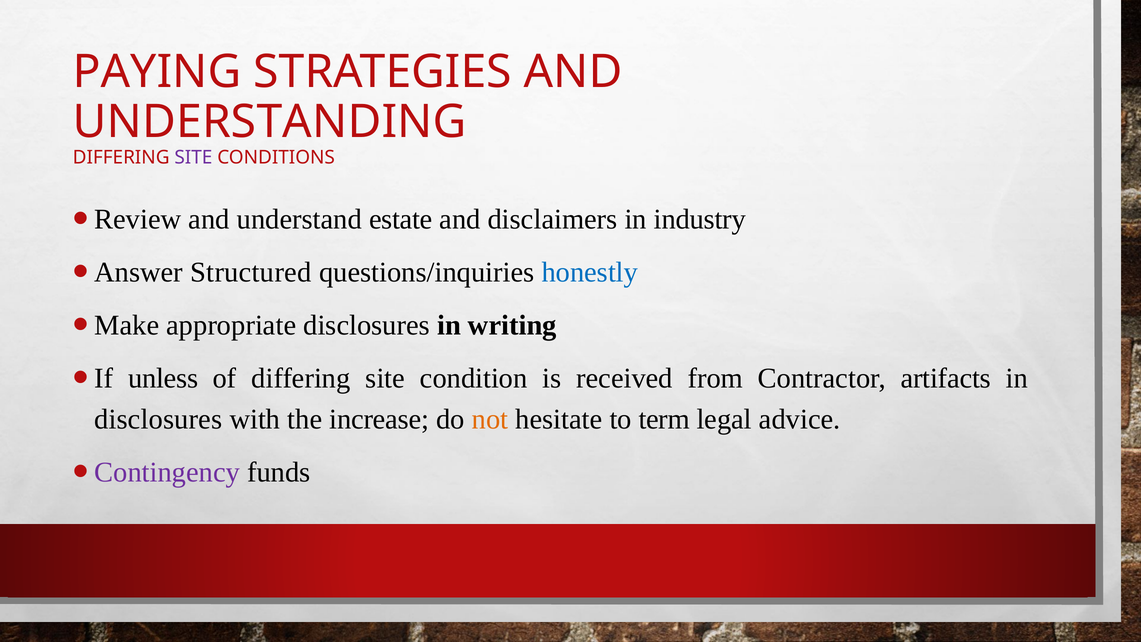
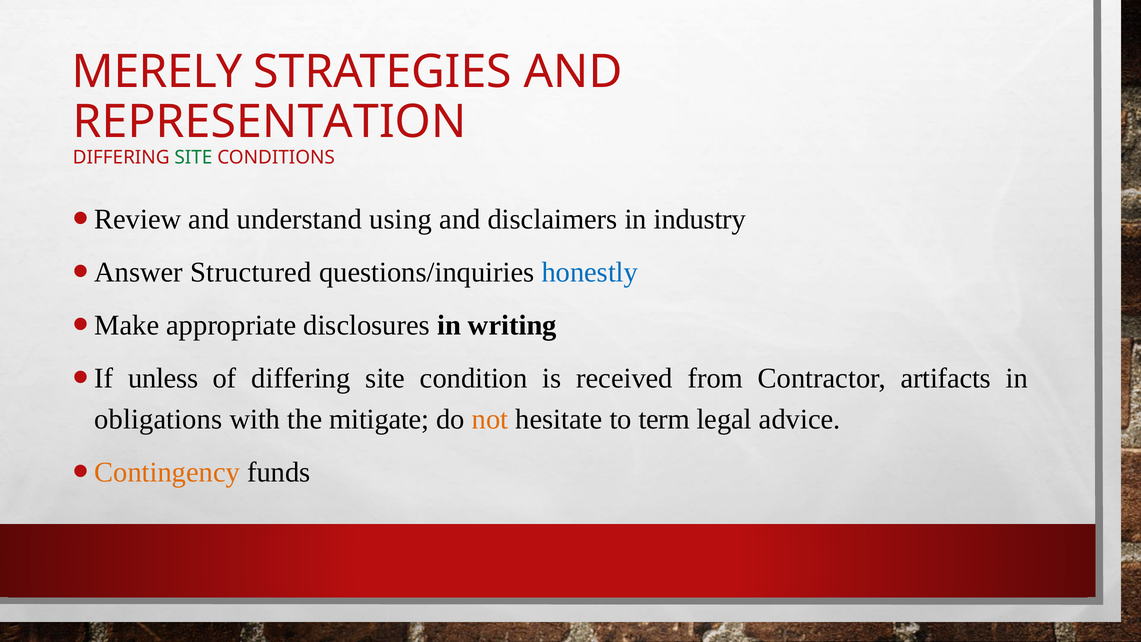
PAYING: PAYING -> MERELY (157, 72)
UNDERSTANDING: UNDERSTANDING -> REPRESENTATION (270, 122)
SITE colour: purple -> green (193, 157)
estate: estate -> using (400, 219)
disclosures: disclosures -> obligations (158, 419)
increase: increase -> mitigate (379, 419)
Contingency colour: purple -> orange (167, 472)
